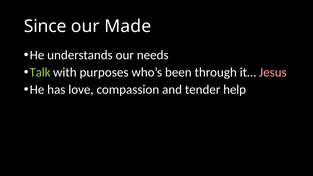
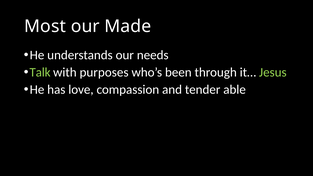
Since: Since -> Most (45, 26)
Jesus colour: pink -> light green (273, 72)
help: help -> able (235, 90)
